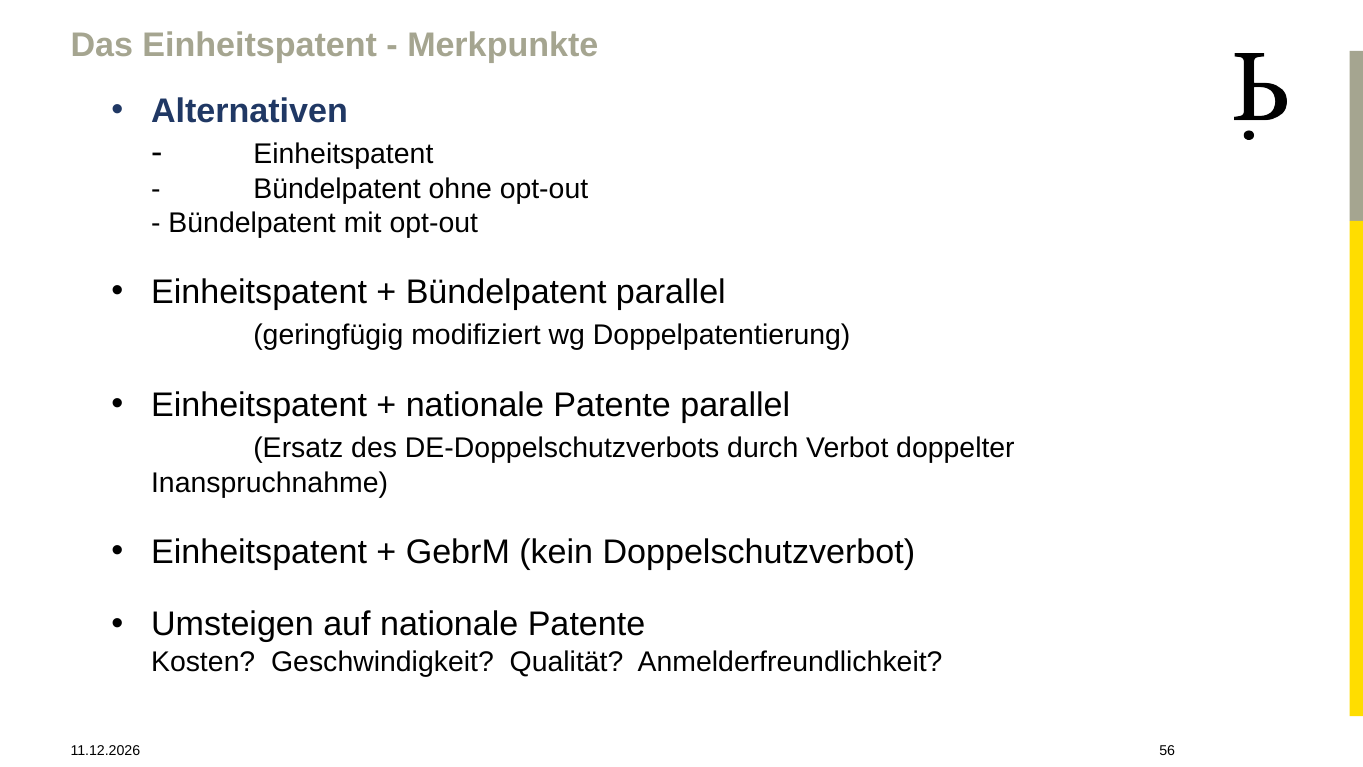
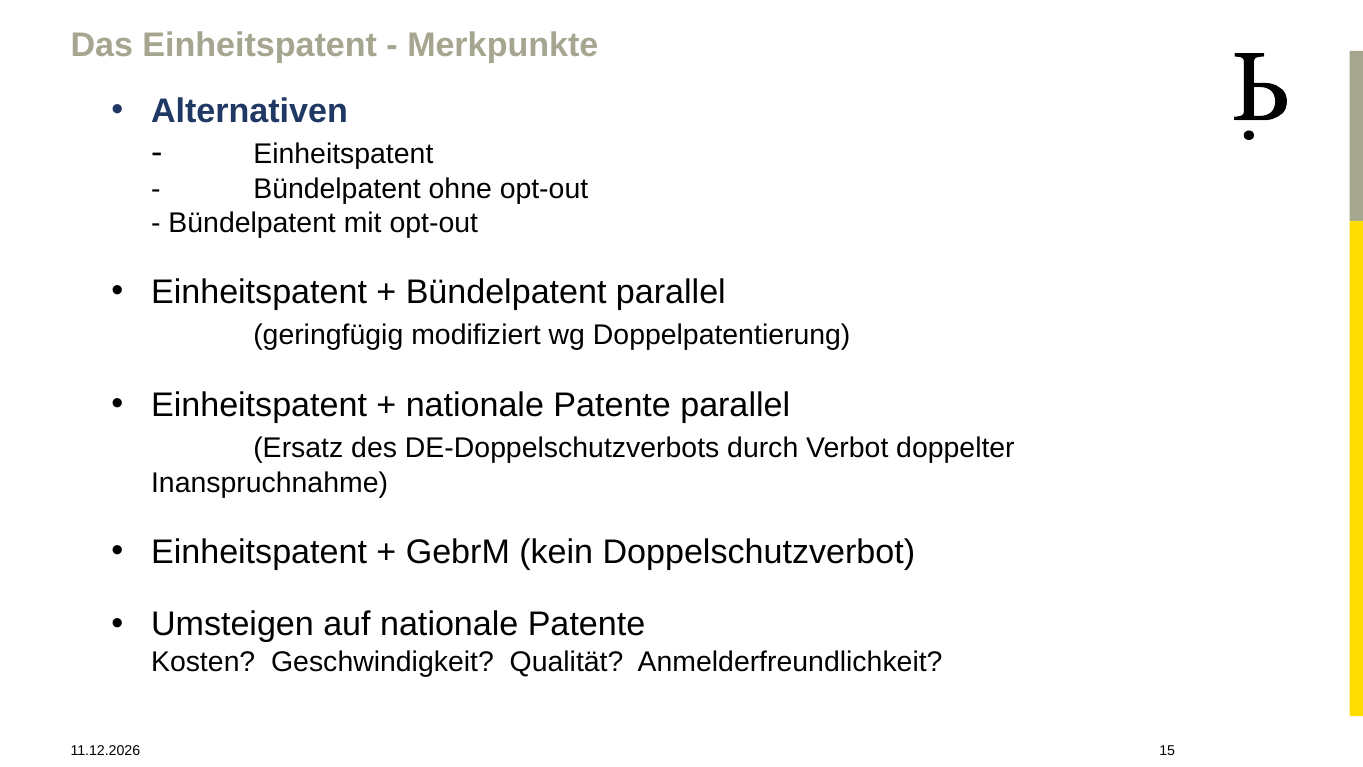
56: 56 -> 15 (1167, 750)
